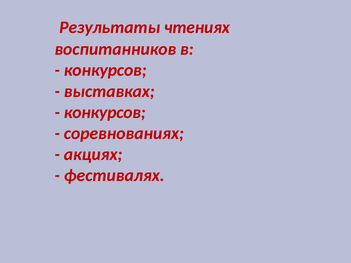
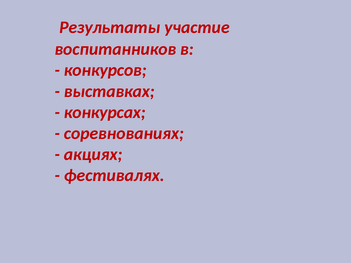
чтениях: чтениях -> участие (197, 27)
конкурсов: конкурсов -> конкурсах (105, 112)
